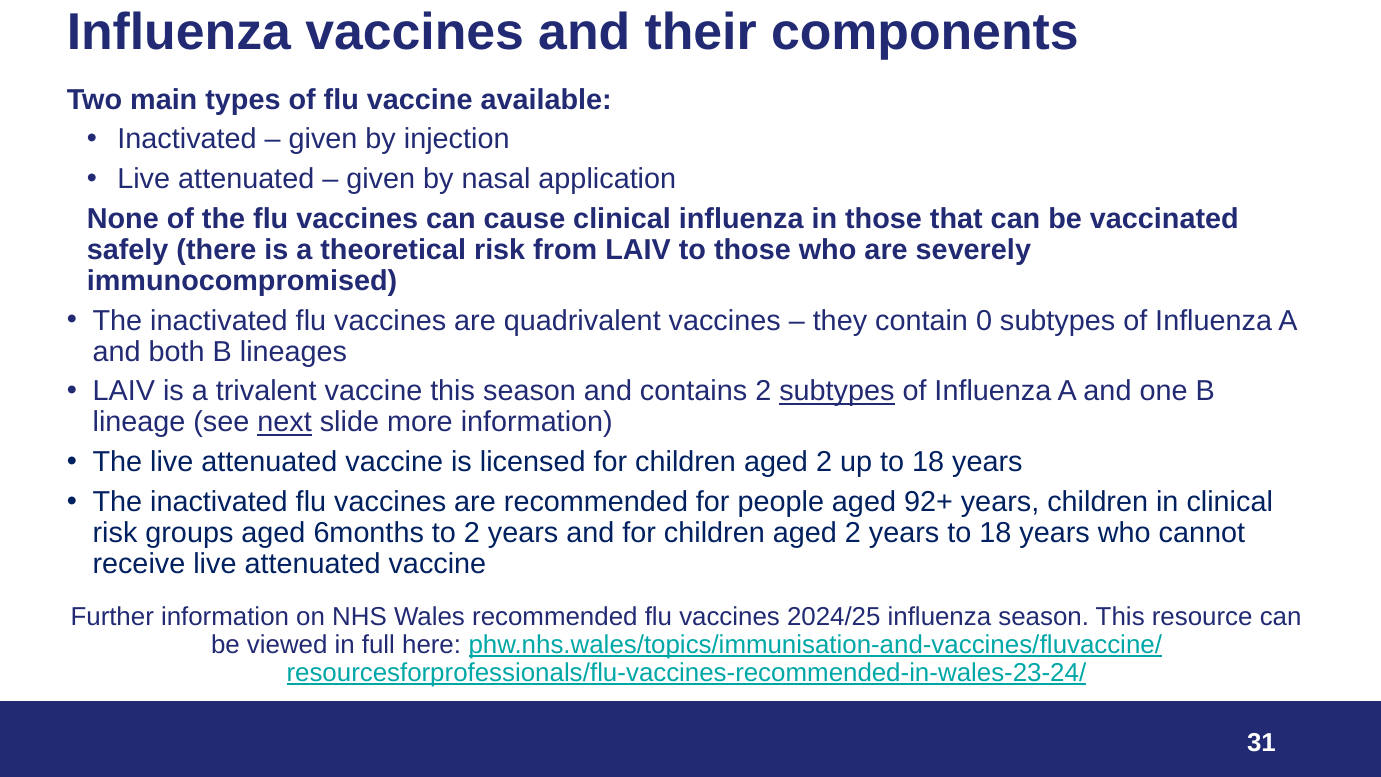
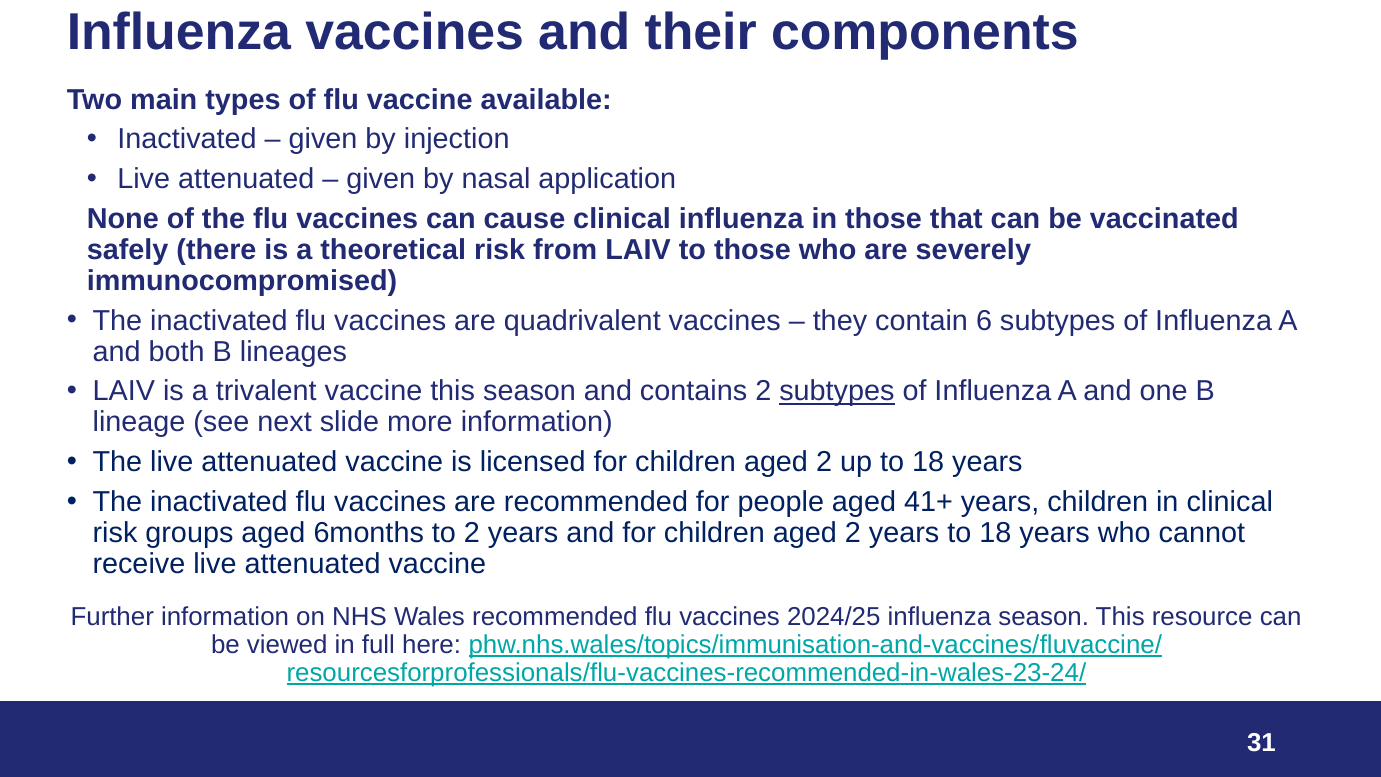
0: 0 -> 6 (984, 321)
next underline: present -> none (285, 422)
92+: 92+ -> 41+ (928, 502)
